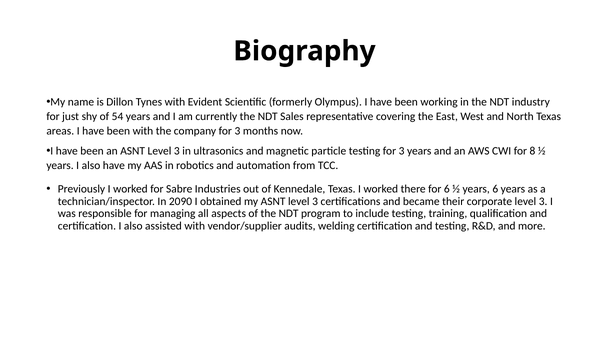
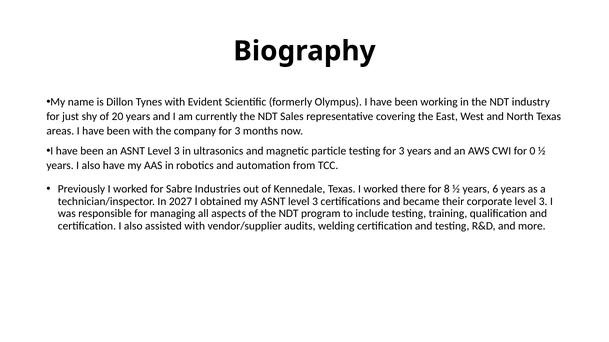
54: 54 -> 20 (118, 117)
8: 8 -> 0 (532, 151)
for 6: 6 -> 8 (447, 189)
2090: 2090 -> 2027 (181, 202)
